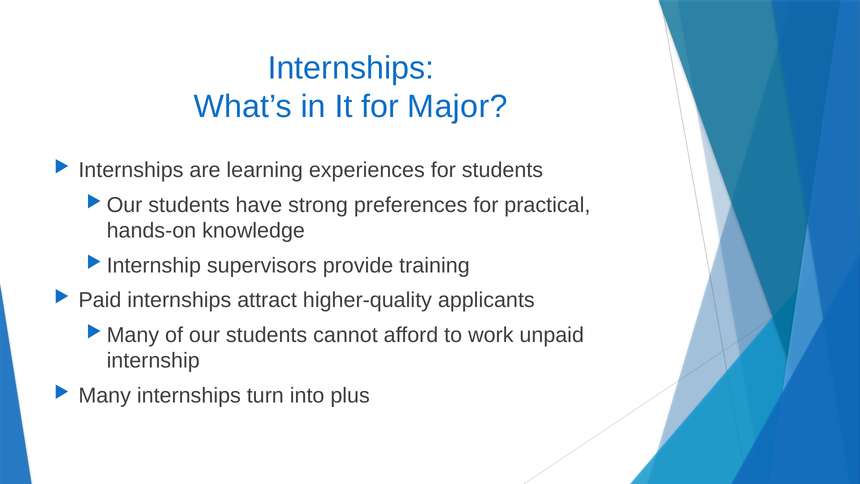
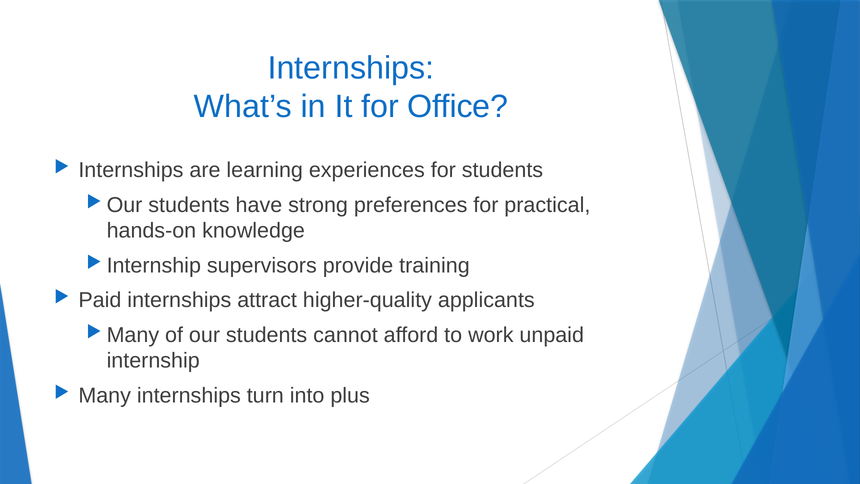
Major: Major -> Office (458, 107)
